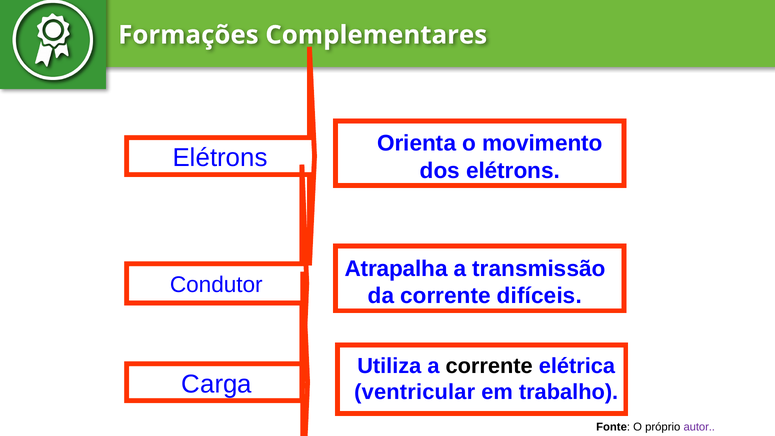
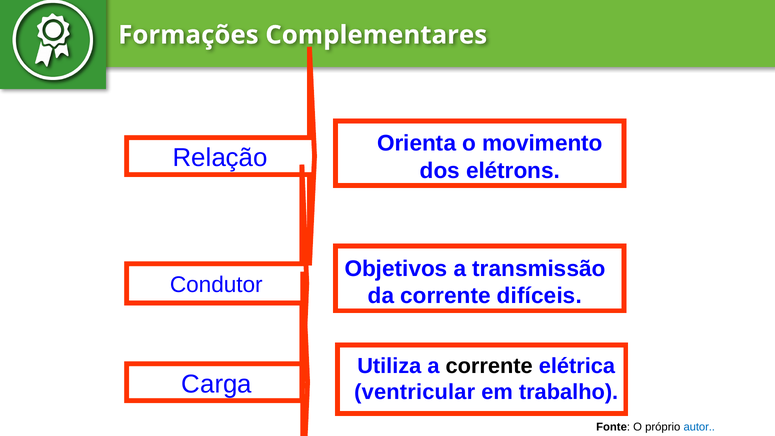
Elétrons: Elétrons -> Relação (220, 158)
Atrapalha: Atrapalha -> Objetivos (396, 269)
autor colour: purple -> blue (699, 427)
